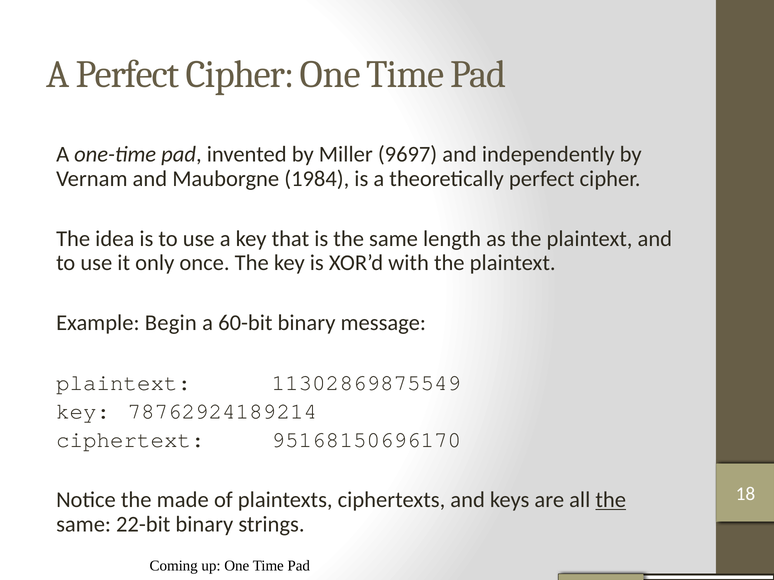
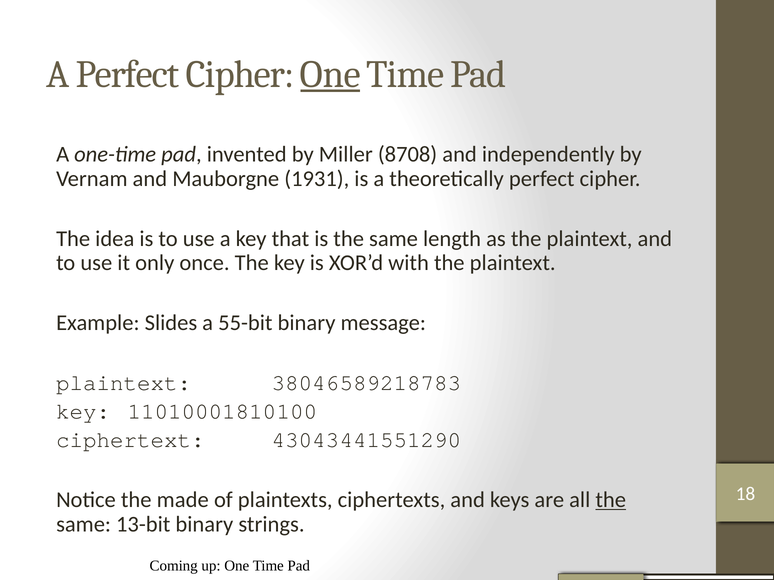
One underline: none -> present (330, 74)
9697: 9697 -> 8708 (408, 154)
1984: 1984 -> 1931 (317, 179)
Begin: Begin -> Slides (171, 323)
60-bit: 60-bit -> 55-bit (245, 323)
11302869875549: 11302869875549 -> 38046589218783 (367, 383)
78762924189214: 78762924189214 -> 11010001810100 (222, 412)
95168150696170: 95168150696170 -> 43043441551290 (367, 440)
22-bit: 22-bit -> 13-bit (143, 525)
